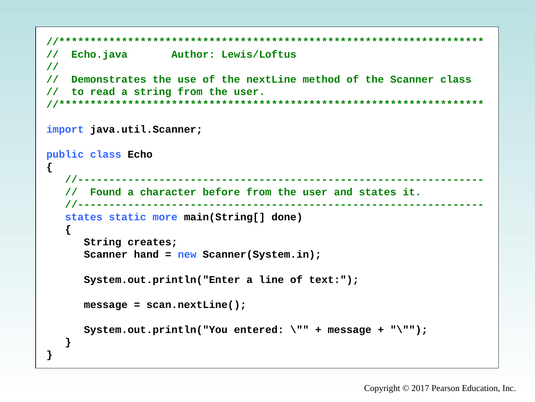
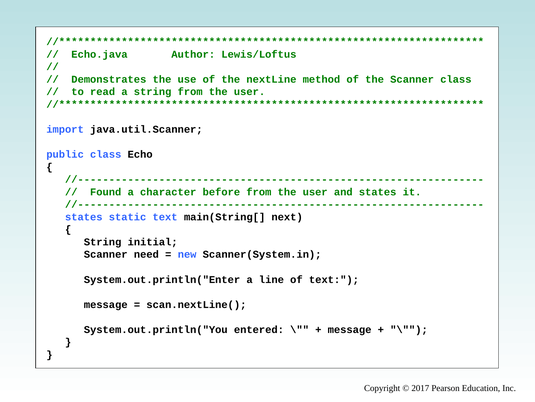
static more: more -> text (165, 217)
done: done -> next (287, 217)
creates: creates -> initial (153, 242)
hand: hand -> need (146, 254)
